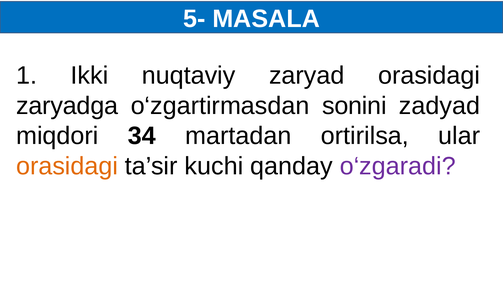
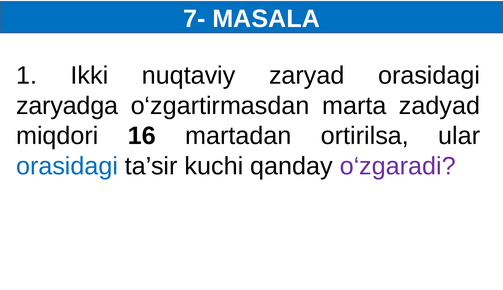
5-: 5- -> 7- (194, 19)
sonini: sonini -> marta (354, 106)
34: 34 -> 16 (142, 136)
orasidagi colour: orange -> blue (67, 166)
